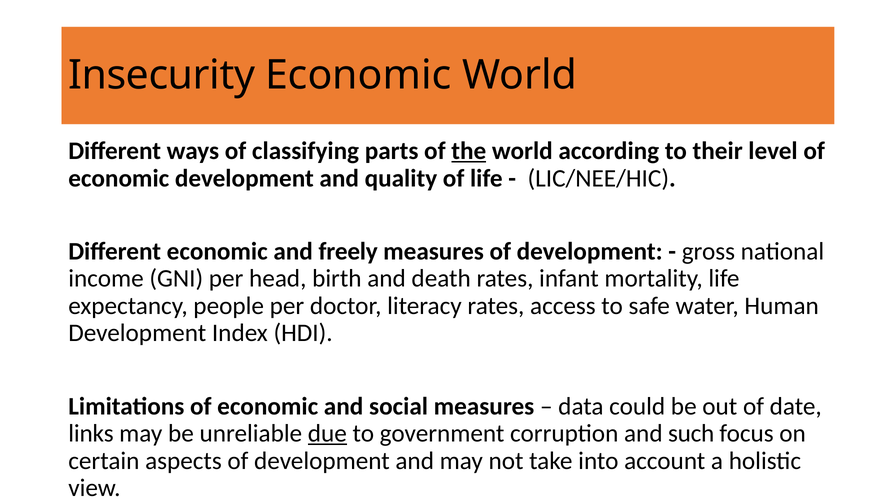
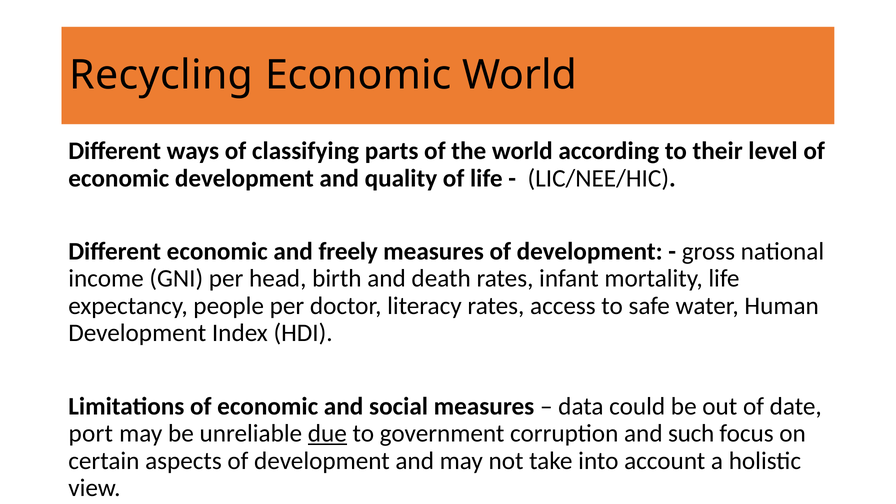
Insecurity: Insecurity -> Recycling (161, 75)
the underline: present -> none (469, 151)
links: links -> port (91, 434)
